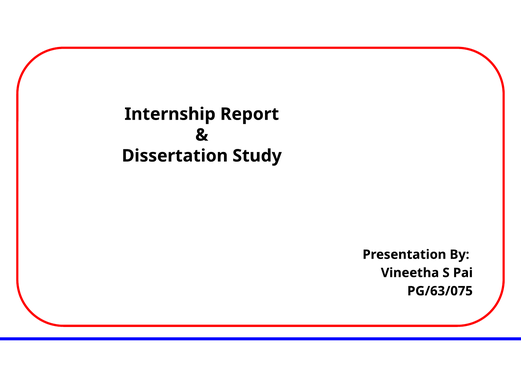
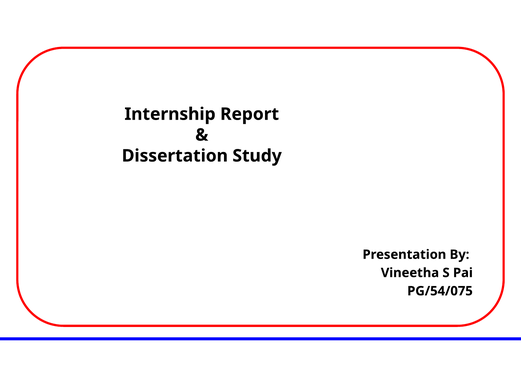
PG/63/075: PG/63/075 -> PG/54/075 (440, 291)
